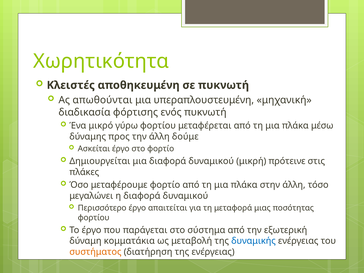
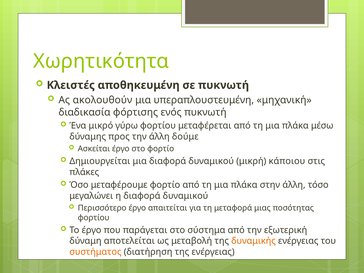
απωθούνται: απωθούνται -> ακολουθούν (102, 100)
πρότεινε: πρότεινε -> κάποιου (287, 161)
κομματάκια: κομματάκια -> αποτελείται (129, 241)
δυναμικής colour: blue -> orange (253, 241)
